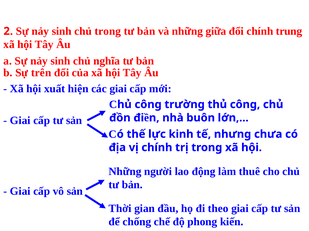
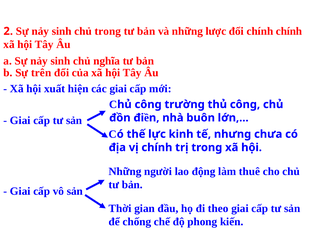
giữa: giữa -> lược (216, 31)
chính trung: trung -> chính (289, 31)
